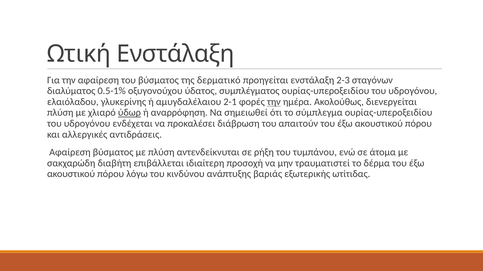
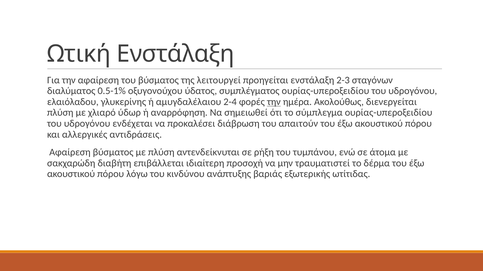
δερματικό: δερματικό -> λειτουργεί (219, 80)
2-1: 2-1 -> 2-4 (230, 102)
ύδωρ underline: present -> none (129, 113)
